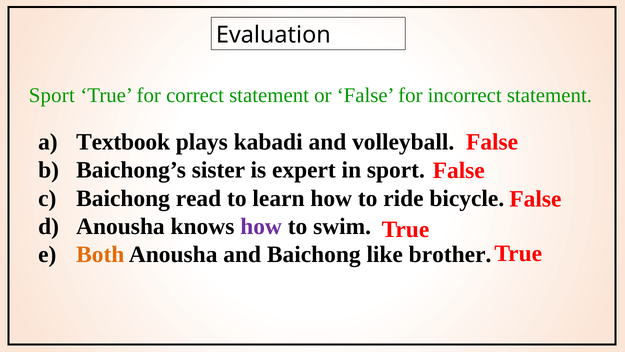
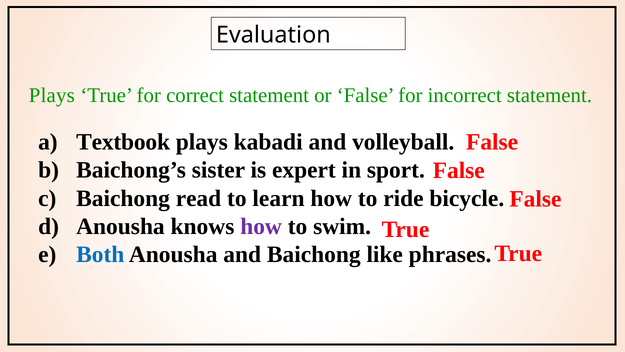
Sport: Sport -> Plays (52, 95)
Both colour: orange -> blue (100, 254)
brother: brother -> phrases (450, 254)
